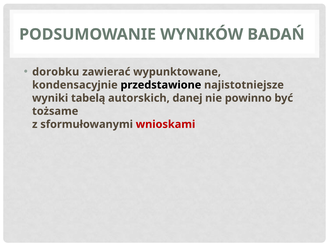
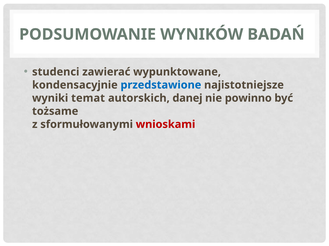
dorobku: dorobku -> studenci (56, 72)
przedstawione colour: black -> blue (161, 85)
tabelą: tabelą -> temat (88, 98)
